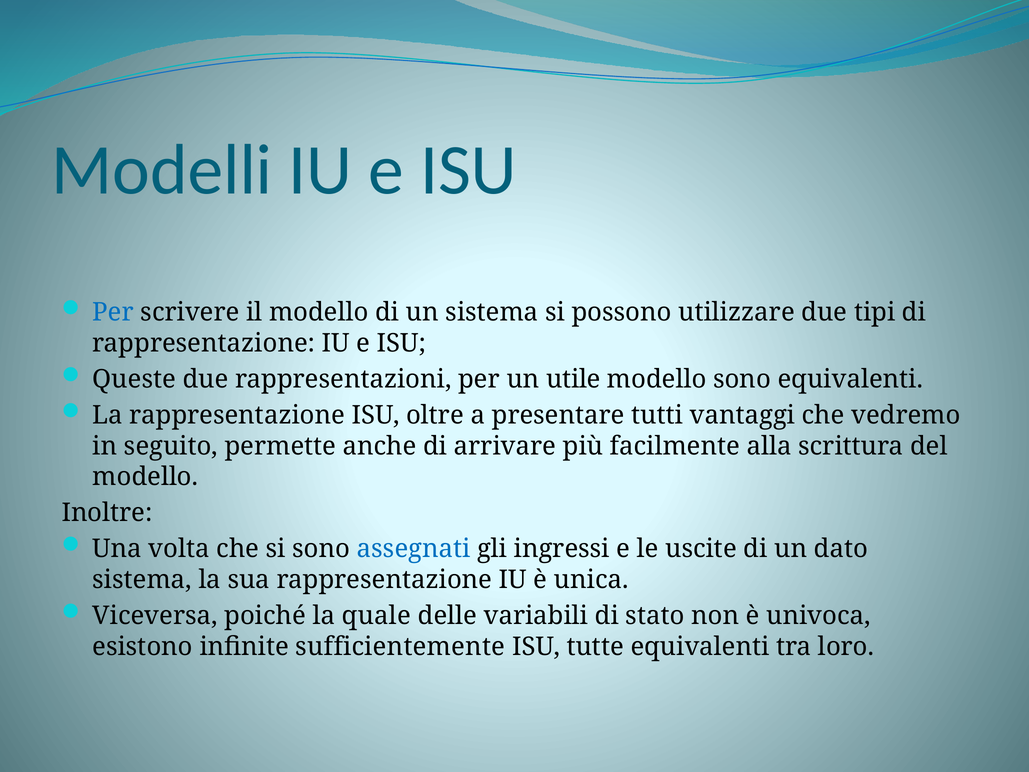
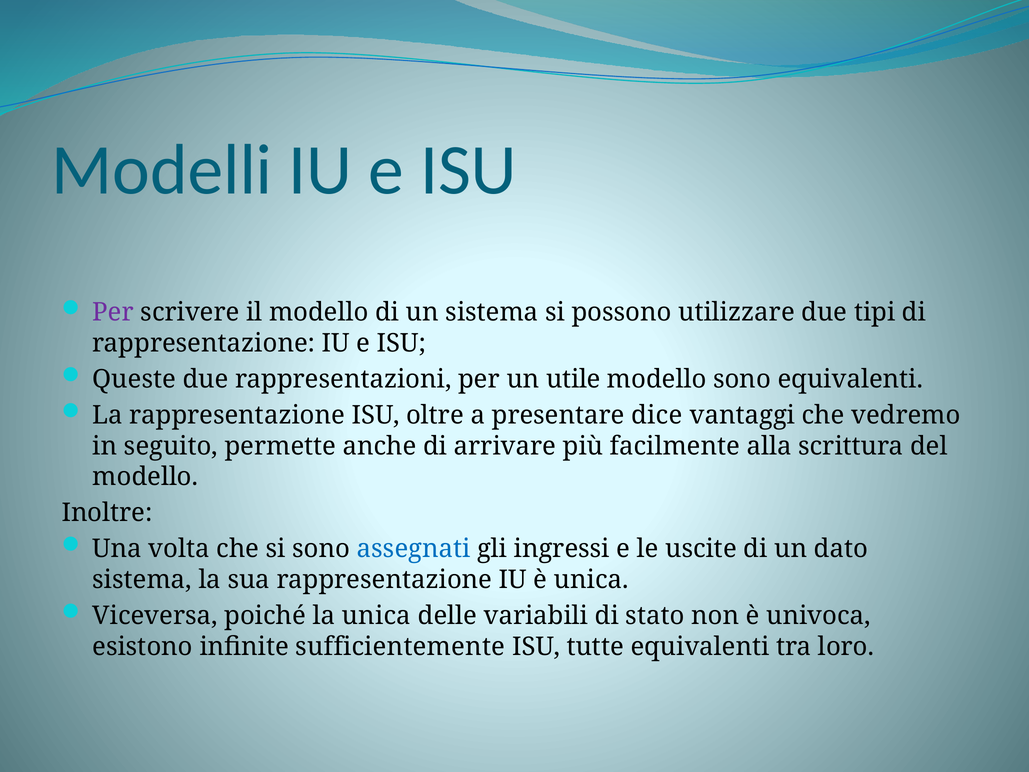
Per colour: blue -> purple (113, 312)
tutti: tutti -> dice (657, 415)
la quale: quale -> unica (376, 616)
